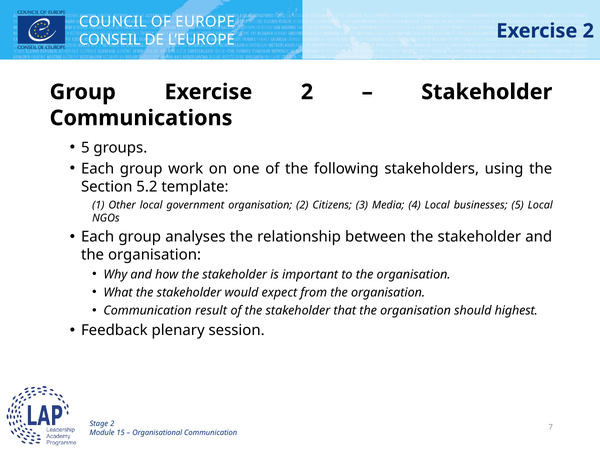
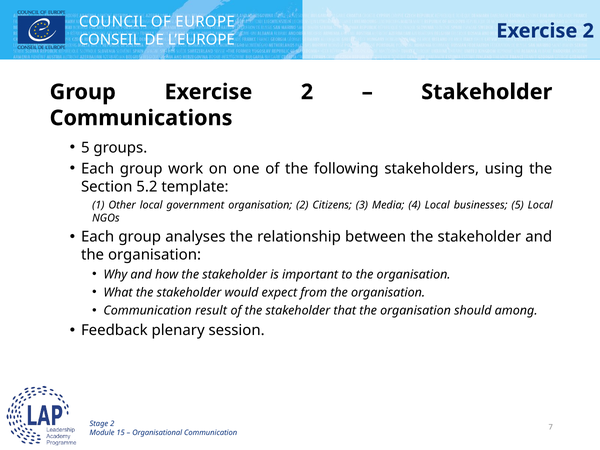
highest: highest -> among (516, 311)
